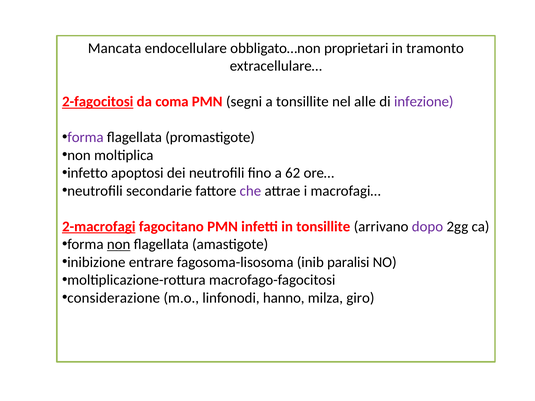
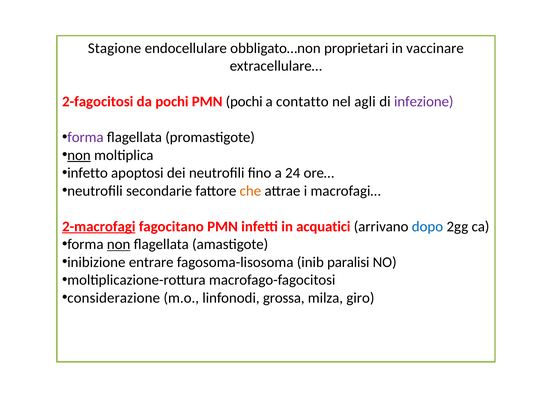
Mancata: Mancata -> Stagione (115, 48)
tramonto: tramonto -> vaccinare (435, 48)
2-fagocitosi underline: present -> none (98, 102)
da coma: coma -> pochi (172, 102)
PMN segni: segni -> pochi (244, 102)
a tonsillite: tonsillite -> contatto (302, 102)
alle: alle -> agli (365, 102)
non underline: none -> present (79, 155)
62: 62 -> 24 (293, 173)
che colour: purple -> orange (250, 191)
in tonsillite: tonsillite -> acquatici (323, 227)
dopo colour: purple -> blue (427, 227)
hanno: hanno -> grossa (284, 298)
